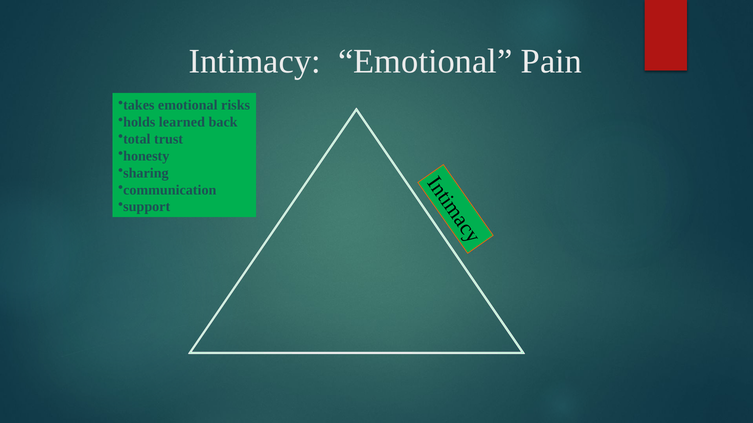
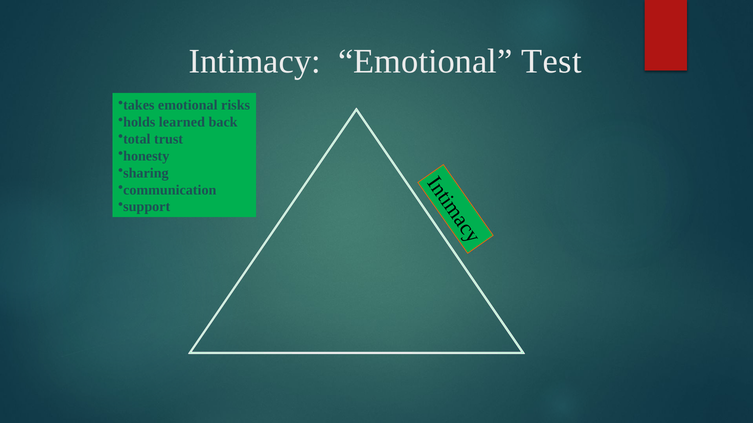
Pain: Pain -> Test (551, 61)
